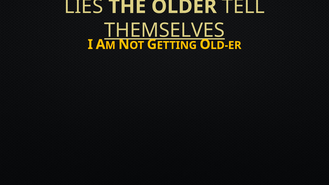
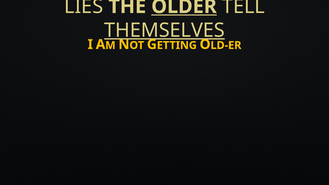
OLDER underline: none -> present (184, 6)
